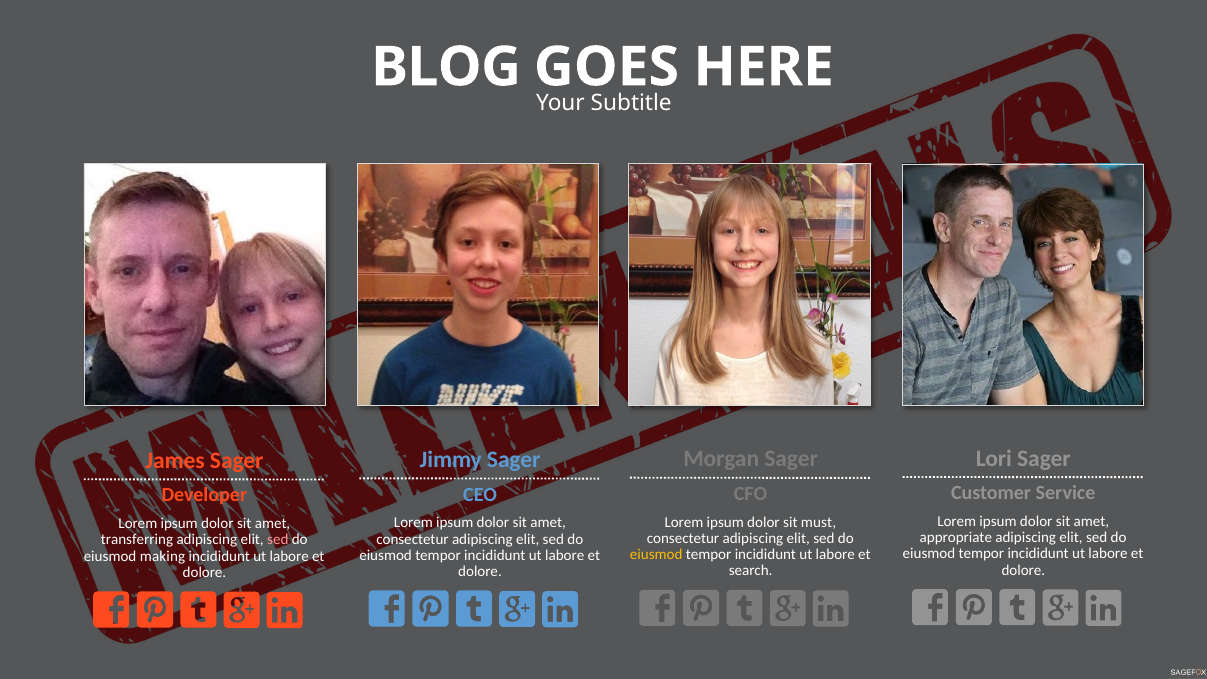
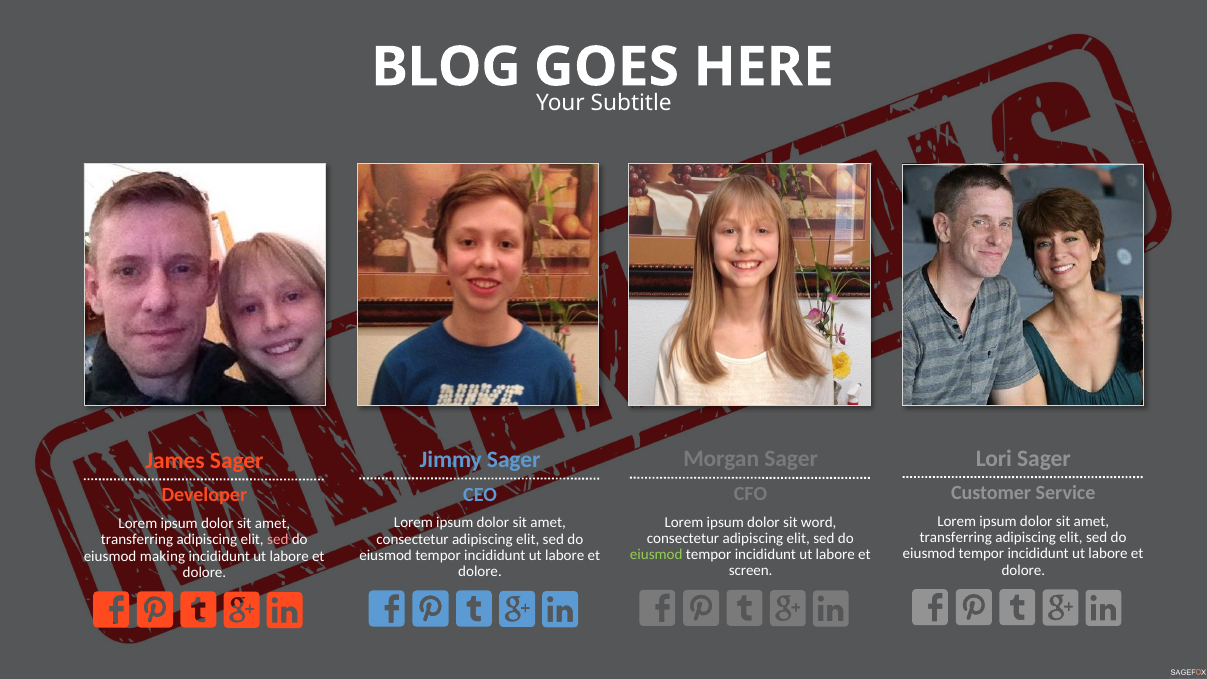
must: must -> word (819, 522)
appropriate: appropriate -> transferring (956, 538)
eiusmod colour: yellow -> light green (656, 555)
search: search -> screen (751, 571)
